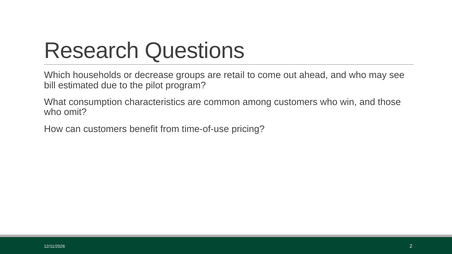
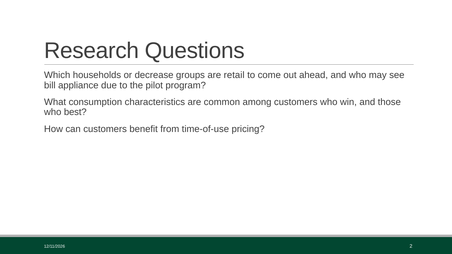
estimated: estimated -> appliance (78, 85)
omit: omit -> best (75, 112)
